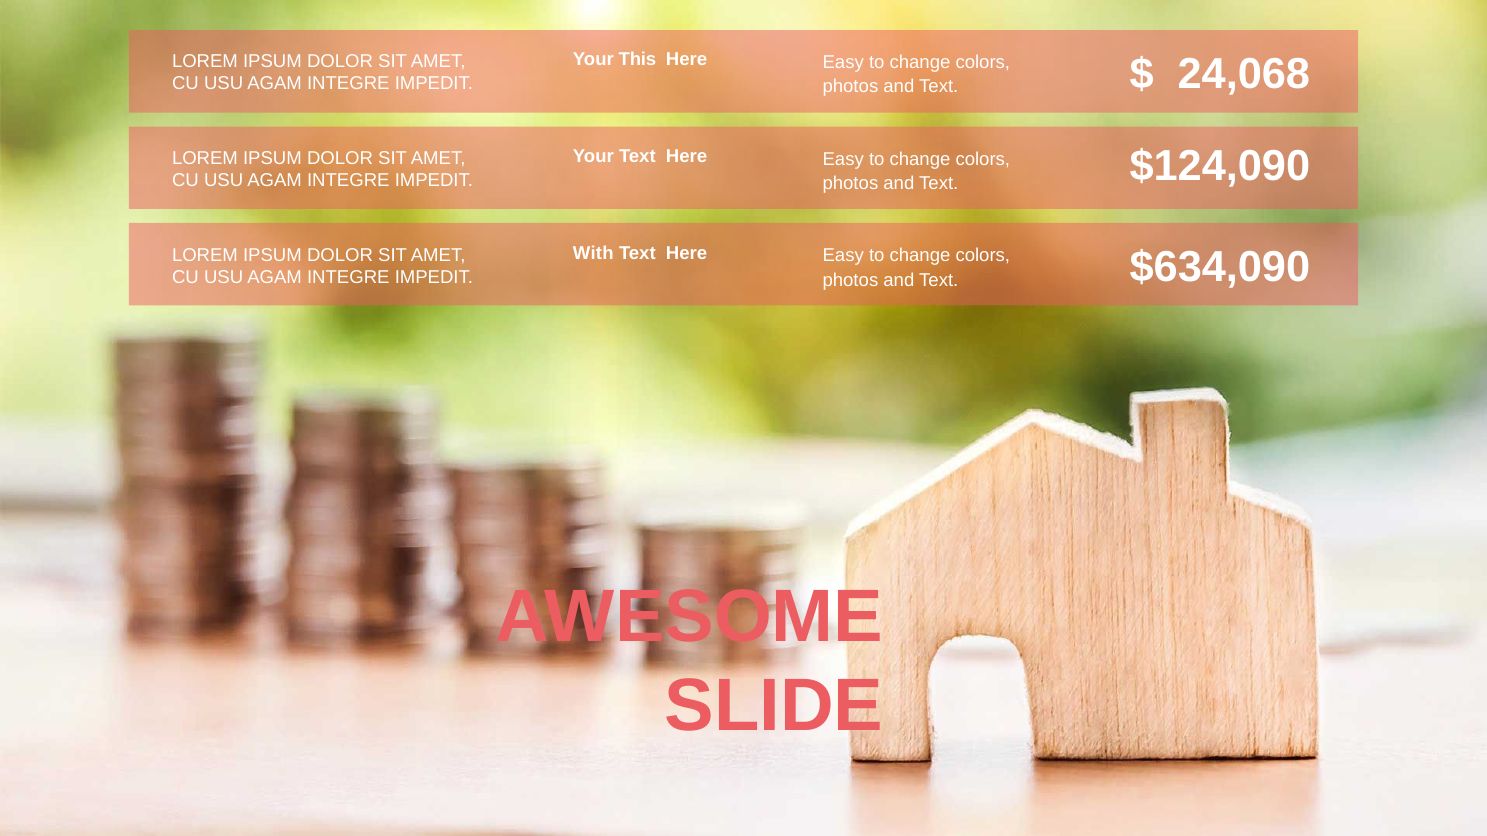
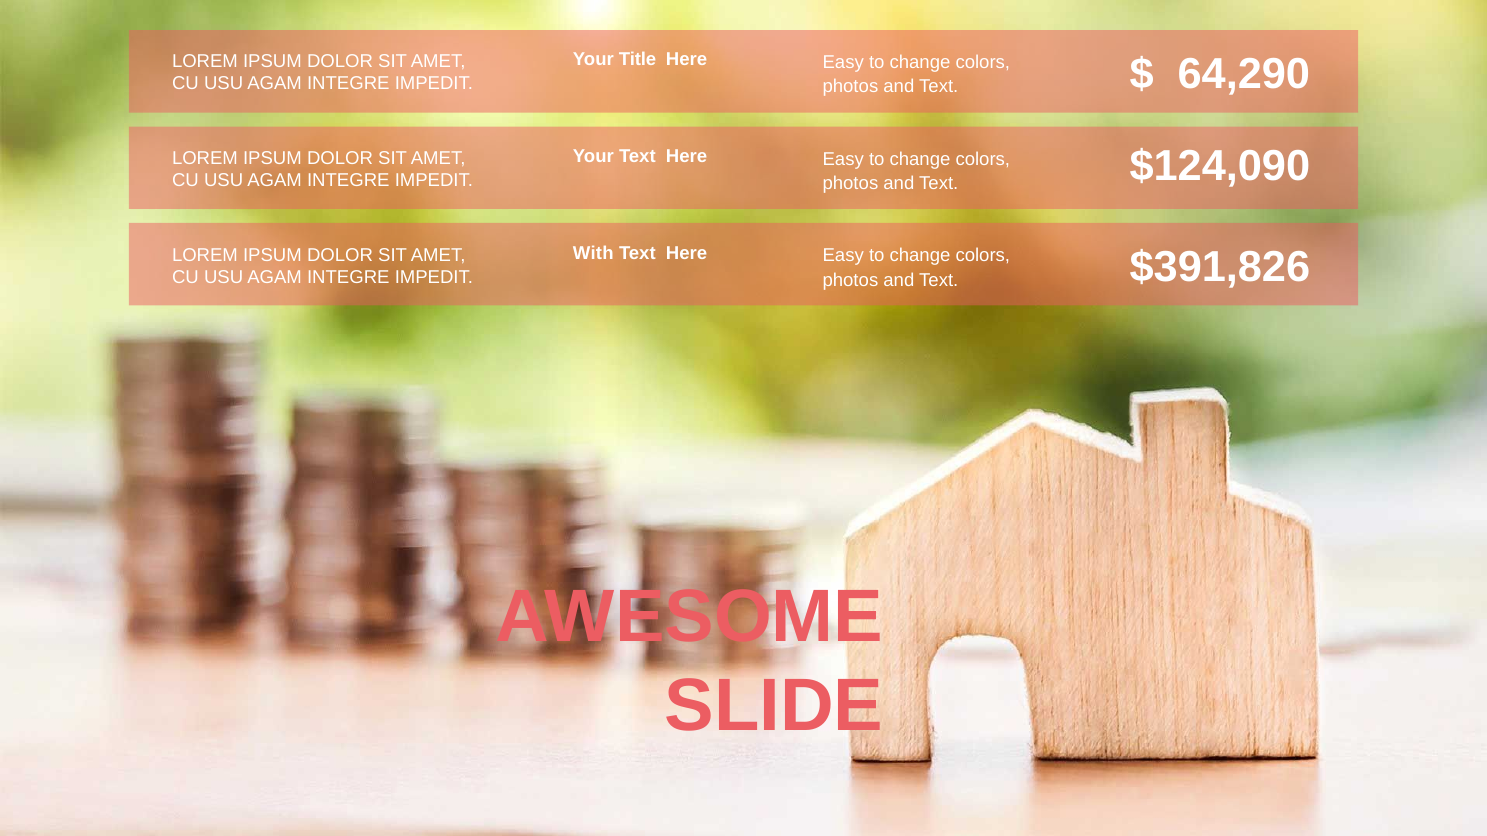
This: This -> Title (637, 60)
24,068: 24,068 -> 64,290 (1244, 74)
$634,090: $634,090 -> $391,826 (1220, 267)
